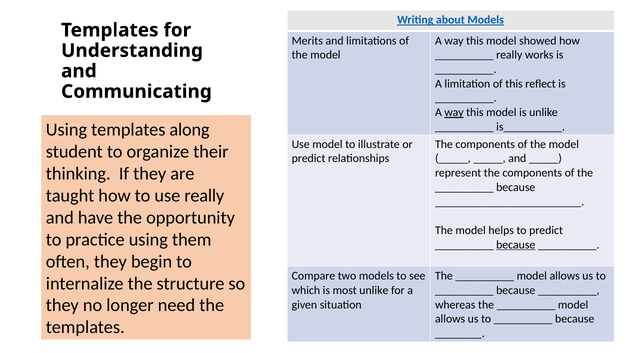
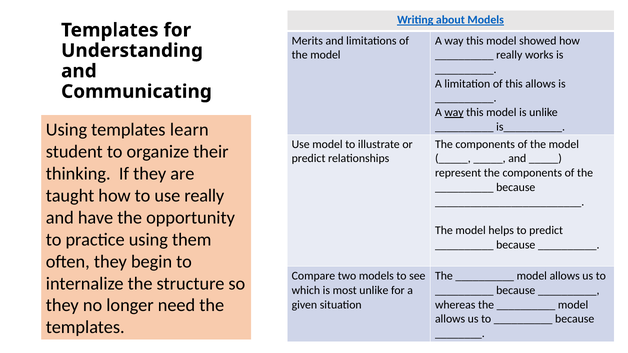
this reflect: reflect -> allows (541, 84)
along: along -> learn (189, 130)
because underline: present -> none (516, 245)
